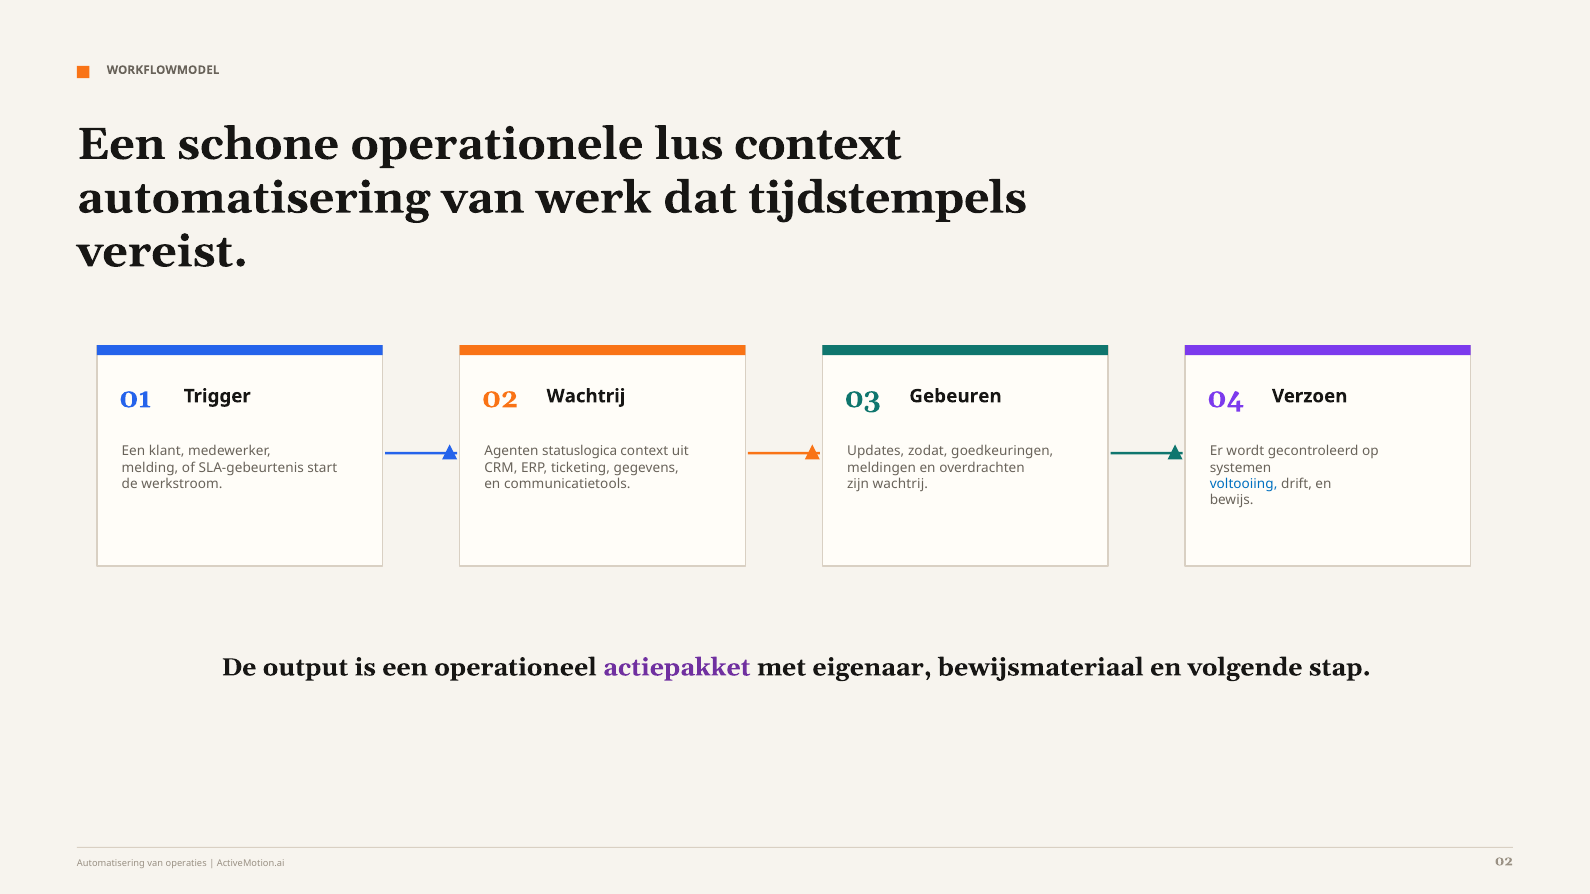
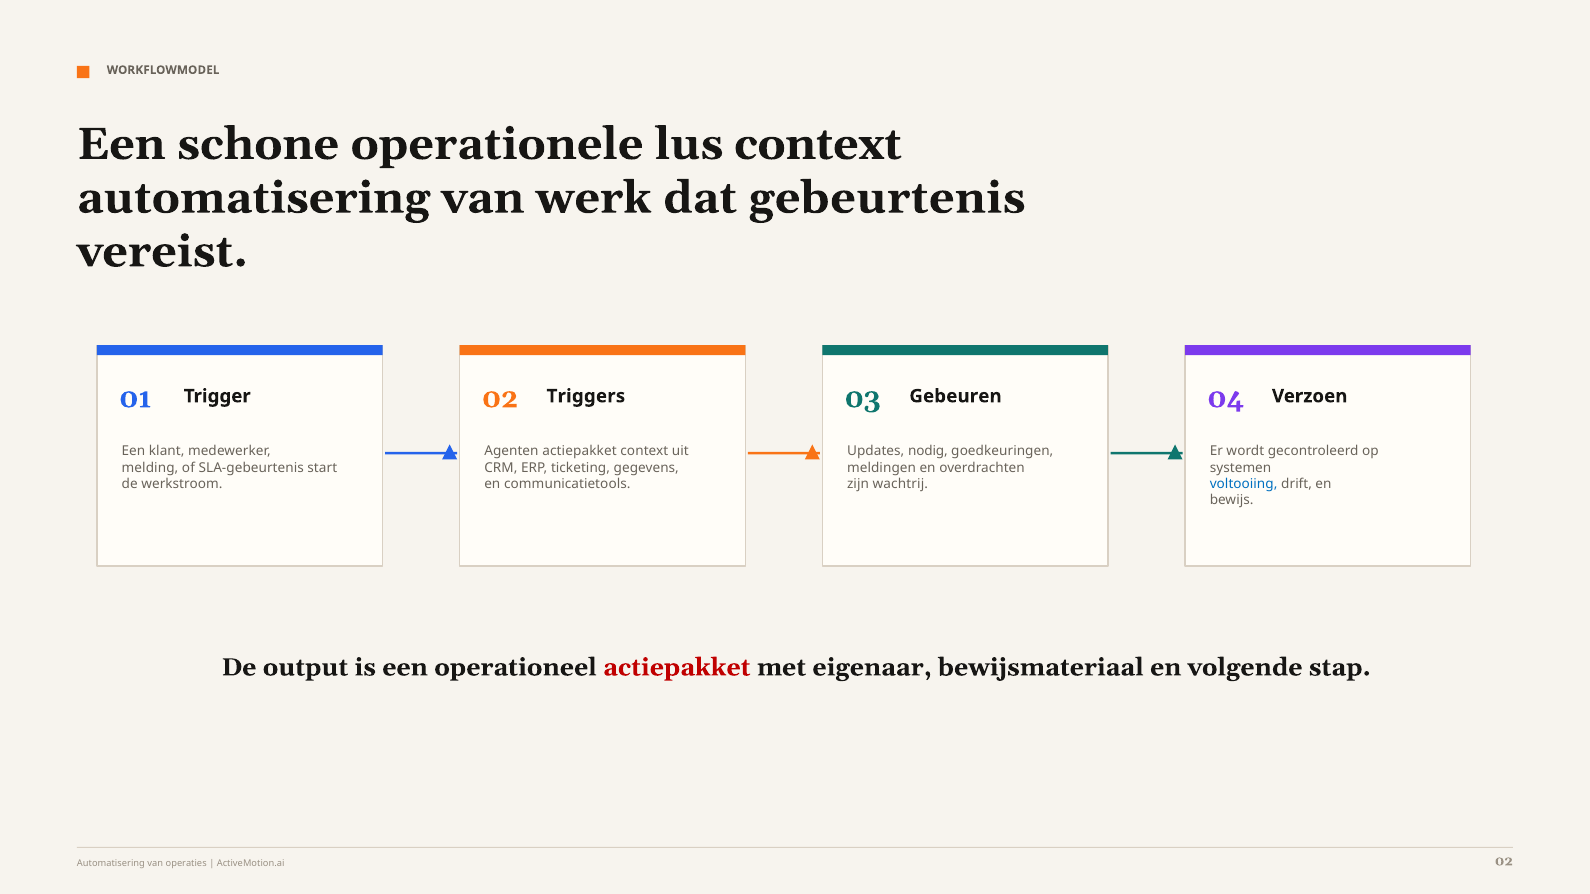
tijdstempels: tijdstempels -> gebeurtenis (887, 198)
02 Wachtrij: Wachtrij -> Triggers (586, 396)
Agenten statuslogica: statuslogica -> actiepakket (580, 451)
zodat: zodat -> nodig (928, 451)
actiepakket colour: purple -> red (677, 668)
